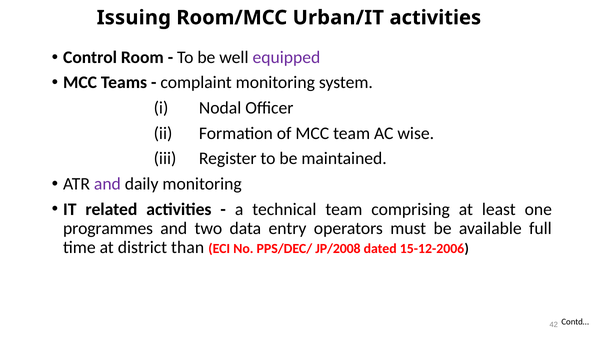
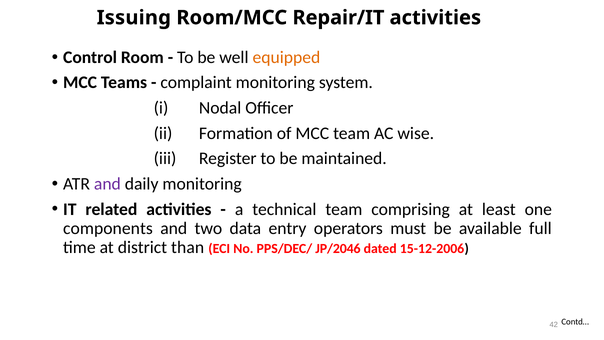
Urban/IT: Urban/IT -> Repair/IT (338, 18)
equipped colour: purple -> orange (286, 57)
programmes: programmes -> components (108, 228)
JP/2008: JP/2008 -> JP/2046 (338, 248)
